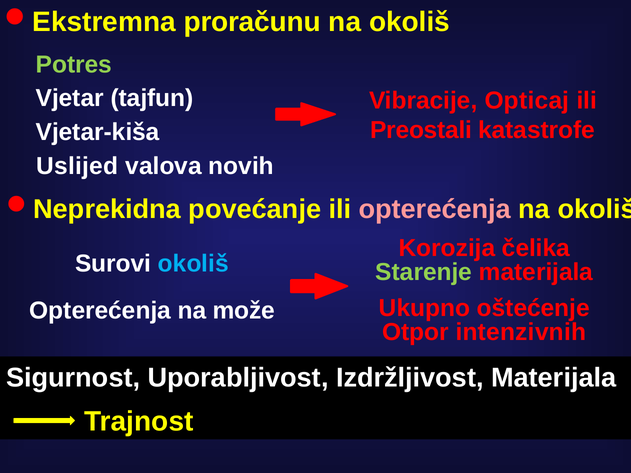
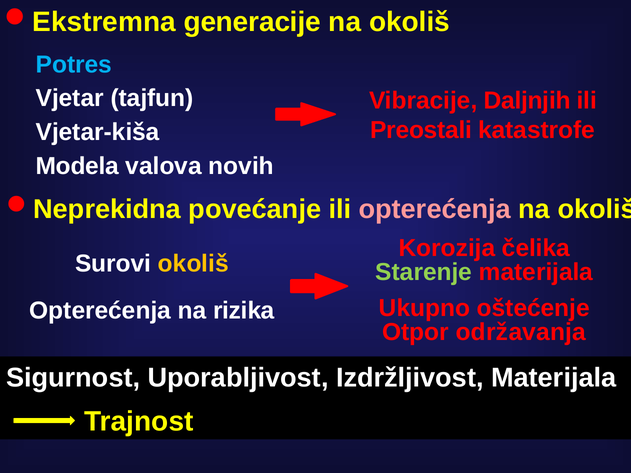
proračunu: proračunu -> generacije (252, 22)
Potres colour: light green -> light blue (74, 65)
Opticaj: Opticaj -> Daljnjih (527, 101)
Uslijed: Uslijed -> Modela (77, 166)
okoliš colour: light blue -> yellow (193, 264)
može: može -> rizika (244, 311)
intenzivnih: intenzivnih -> održavanja (521, 332)
